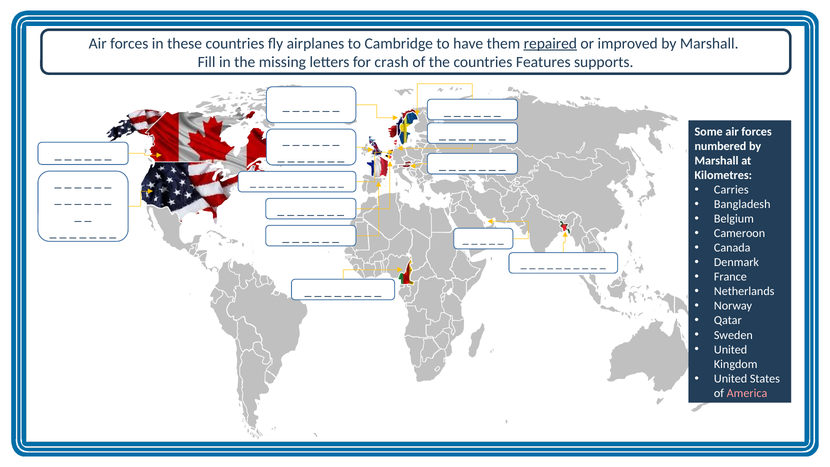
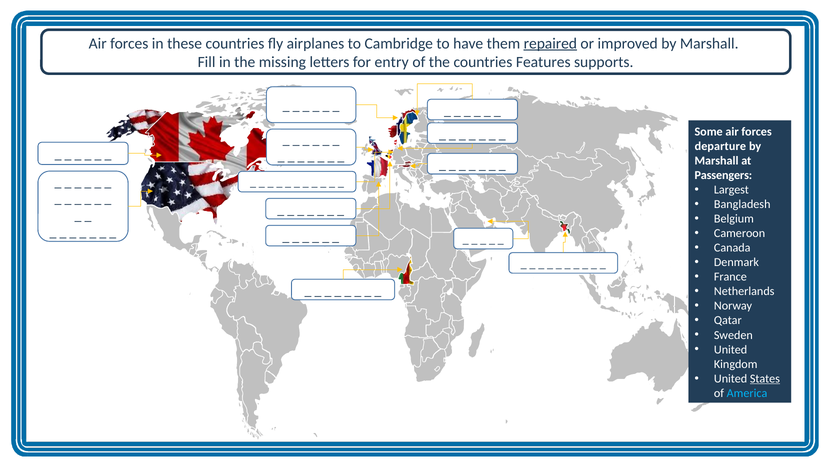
crash: crash -> entry (392, 62)
numbered: numbered -> departure (720, 146)
Kilometres: Kilometres -> Passengers (723, 175)
Carries: Carries -> Largest (731, 190)
States underline: none -> present (765, 379)
America colour: pink -> light blue (747, 393)
